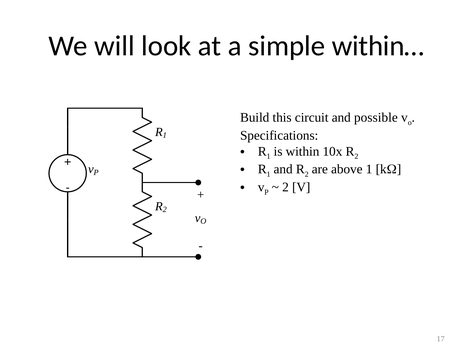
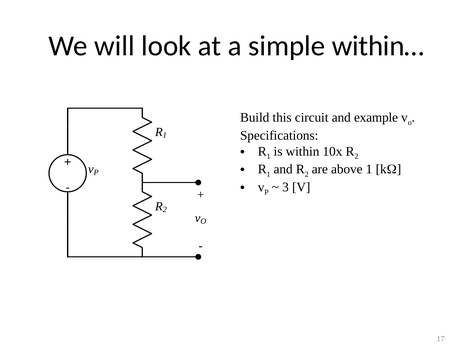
possible: possible -> example (376, 118)
2: 2 -> 3 (285, 187)
